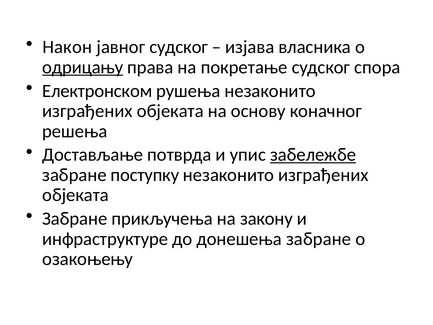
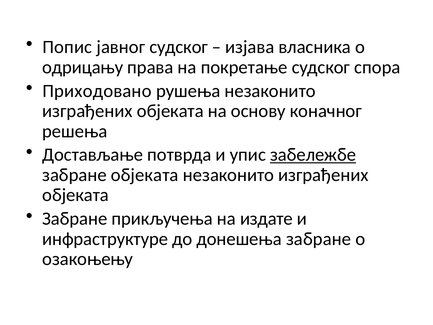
Након: Након -> Попис (67, 47)
одрицању underline: present -> none (83, 67)
Електронском: Електронском -> Приходовано (97, 91)
забране поступку: поступку -> објеката (145, 175)
закону: закону -> издате (266, 219)
